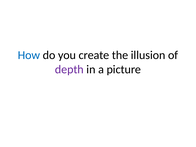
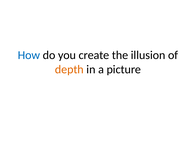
depth colour: purple -> orange (69, 69)
